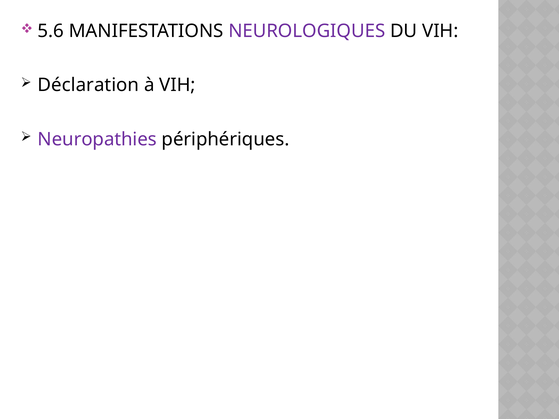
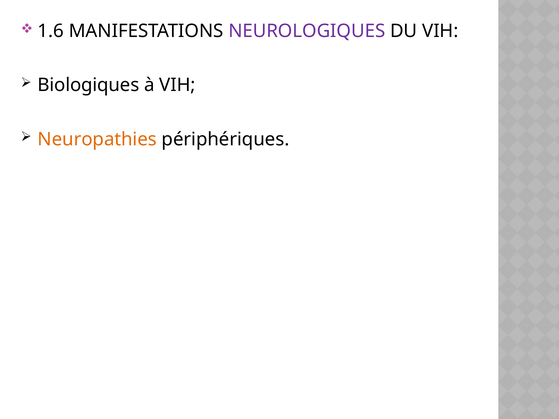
5.6: 5.6 -> 1.6 (51, 31)
Déclaration: Déclaration -> Biologiques (88, 85)
Neuropathies colour: purple -> orange (97, 139)
